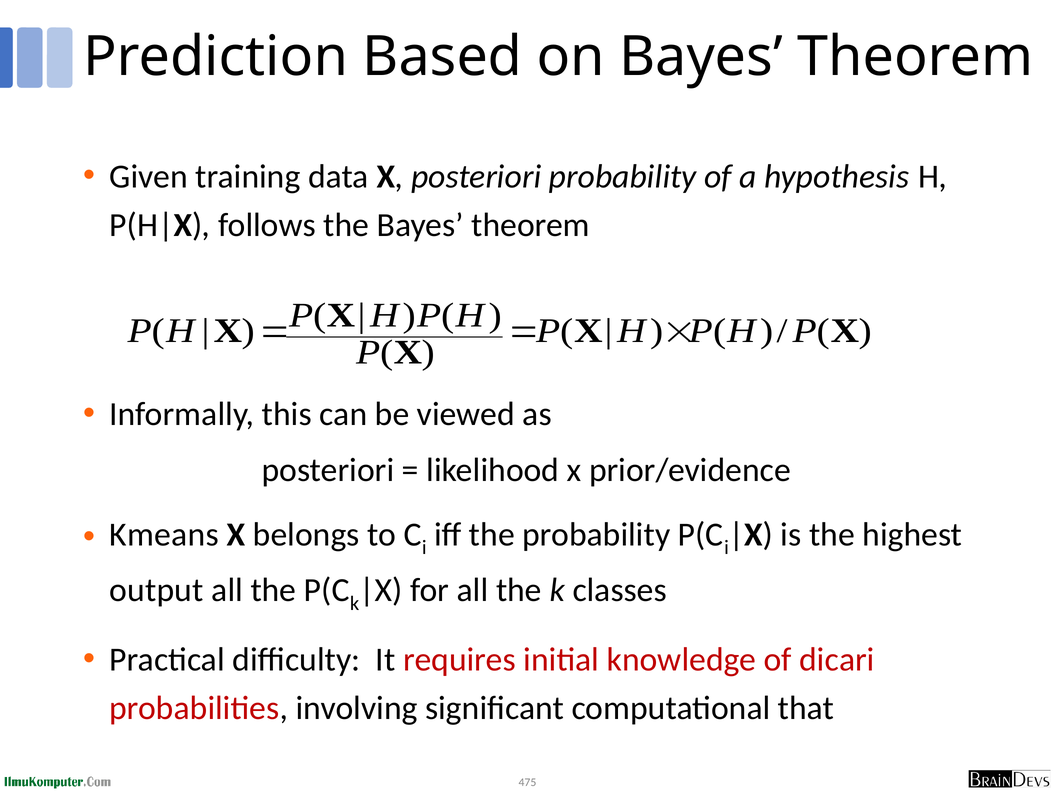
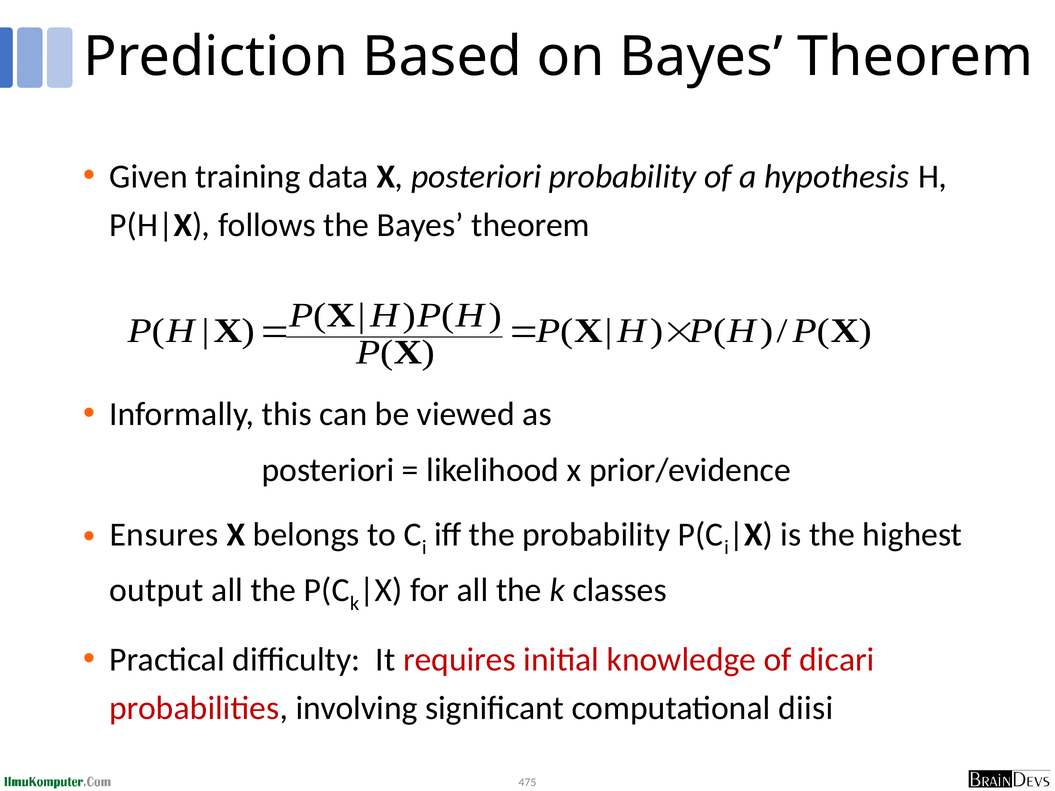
Kmeans: Kmeans -> Ensures (164, 535)
that: that -> diisi (806, 708)
